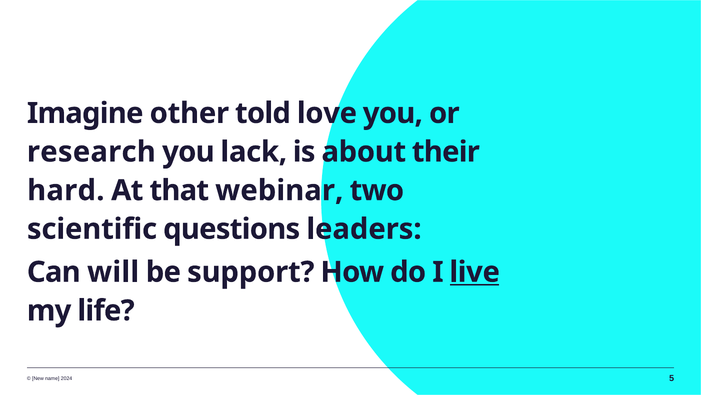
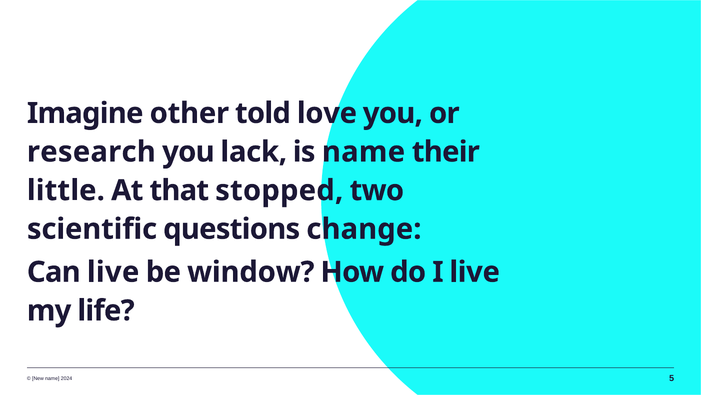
is about: about -> name (364, 152)
hard: hard -> little (66, 190)
webinar: webinar -> stopped (279, 190)
leaders: leaders -> change (364, 229)
Can will: will -> live (113, 272)
support: support -> window (251, 272)
live underline: present -> none (475, 272)
